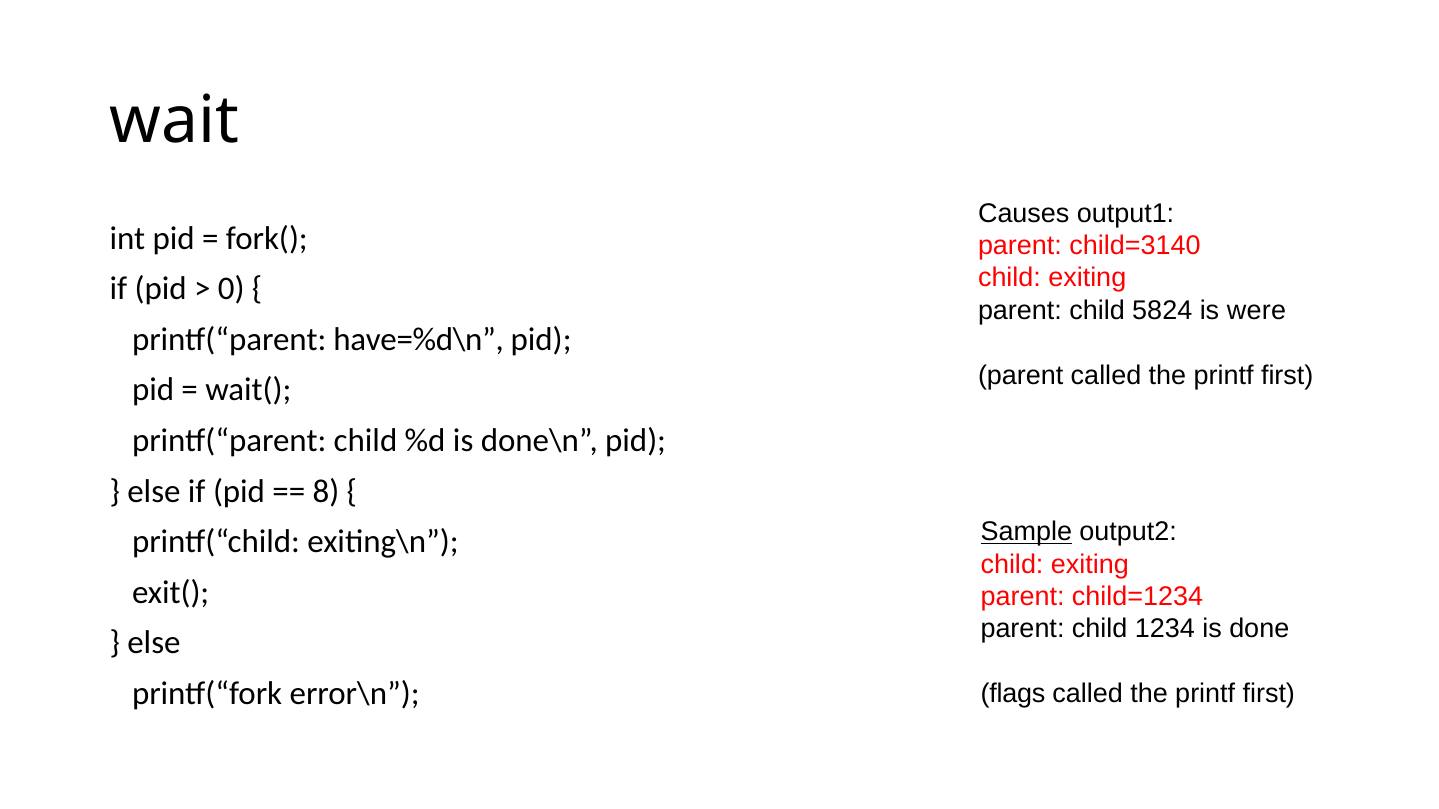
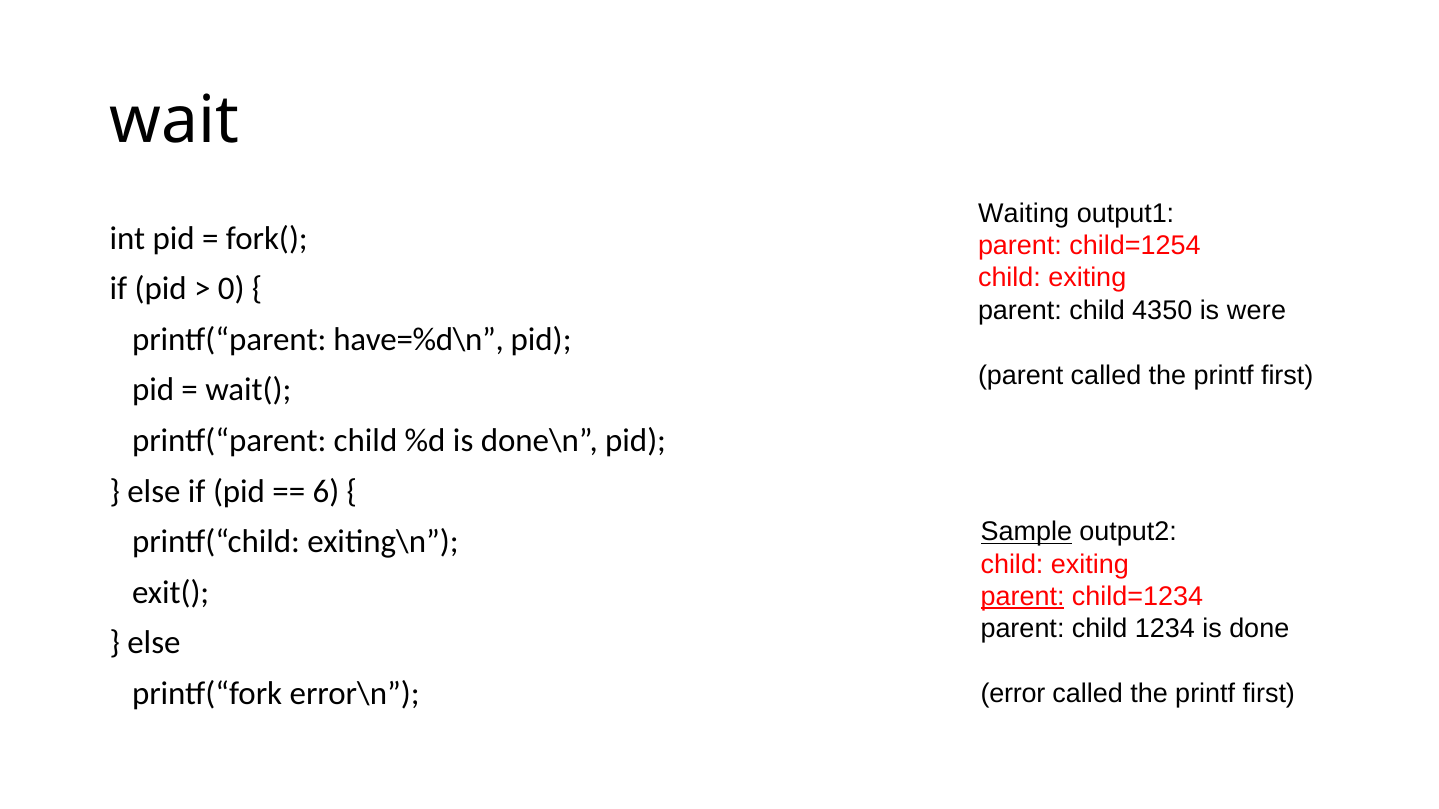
Causes: Causes -> Waiting (1024, 213)
child=3140: child=3140 -> child=1254 (1135, 246)
5824: 5824 -> 4350 (1162, 311)
8: 8 -> 6 (326, 491)
parent underline: none -> present (1023, 597)
flags: flags -> error (1013, 694)
